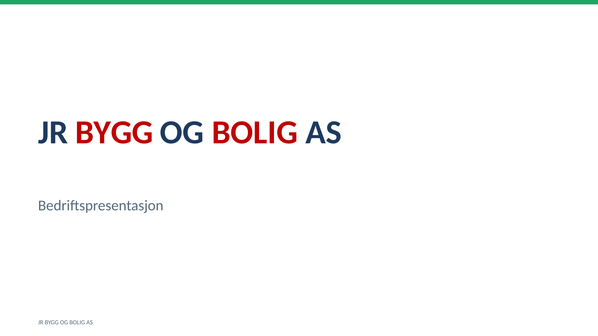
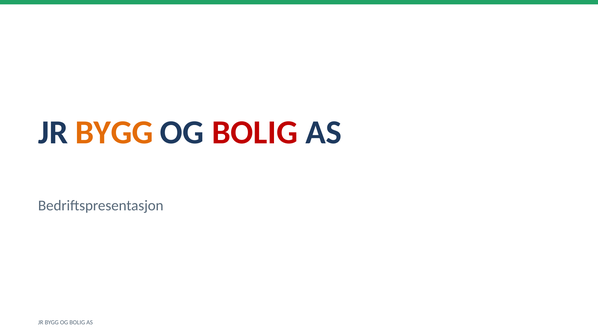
BYGG colour: red -> orange (114, 133)
